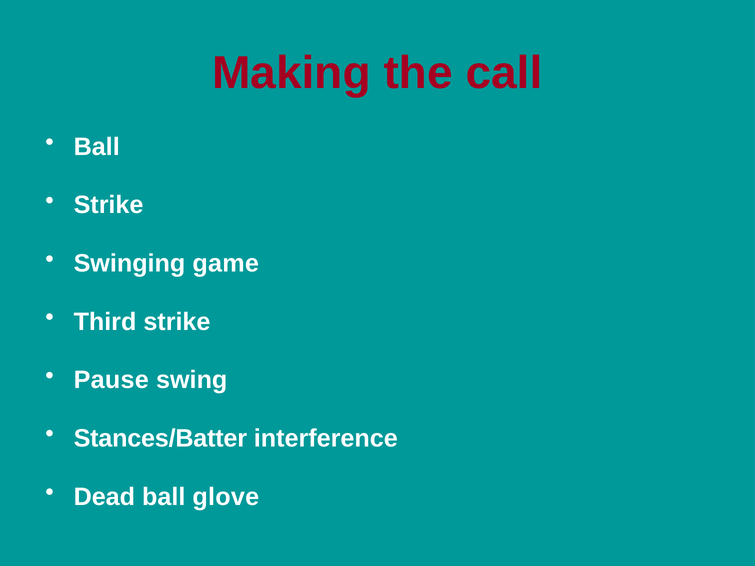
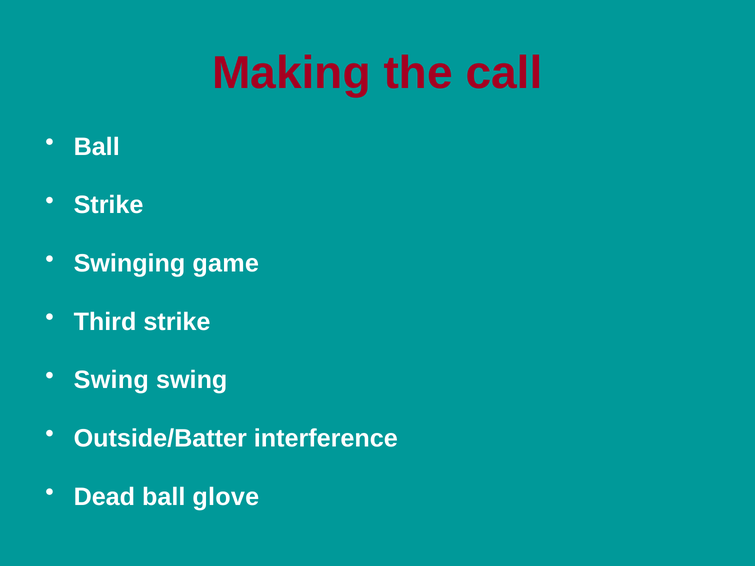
Pause: Pause -> Swing (111, 380)
Stances/Batter: Stances/Batter -> Outside/Batter (160, 439)
